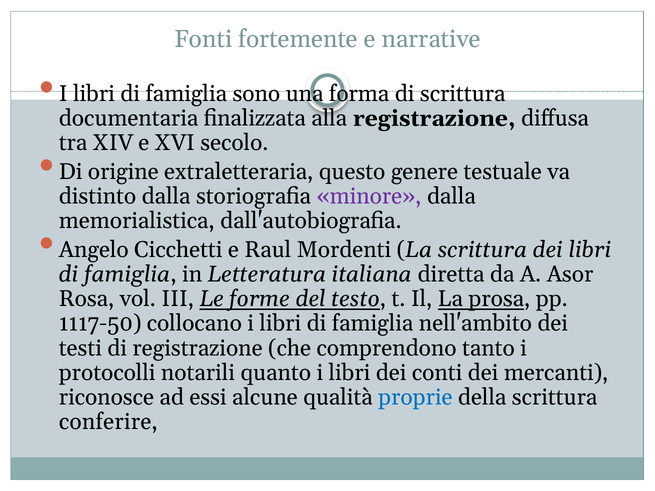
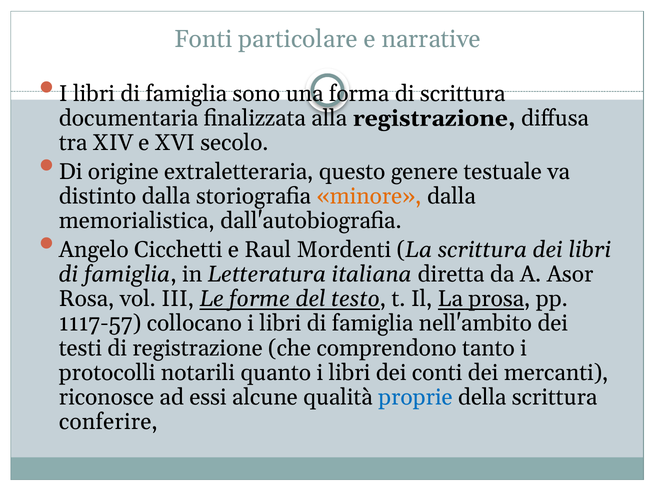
fortemente: fortemente -> particolare (298, 39)
minore colour: purple -> orange (369, 196)
1117-50: 1117-50 -> 1117-57 (100, 324)
